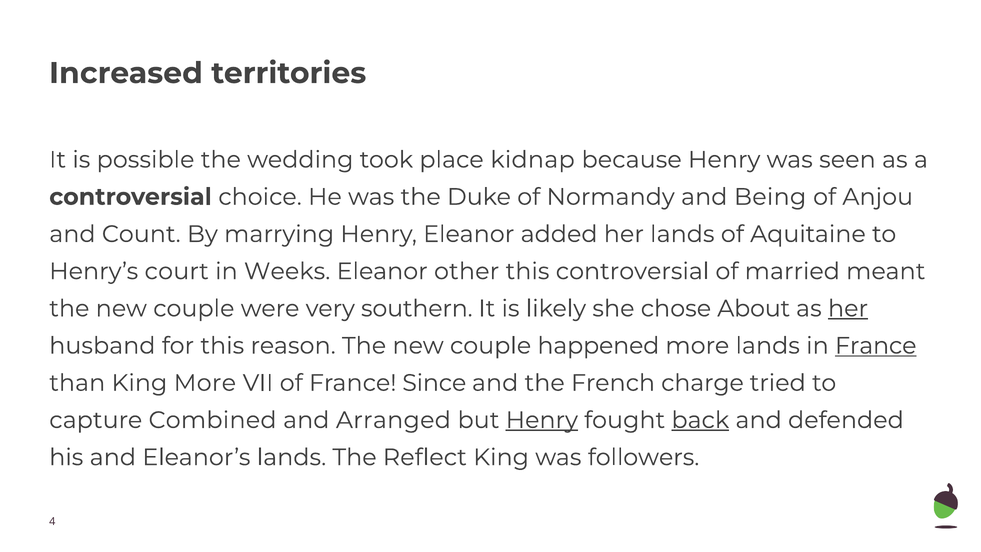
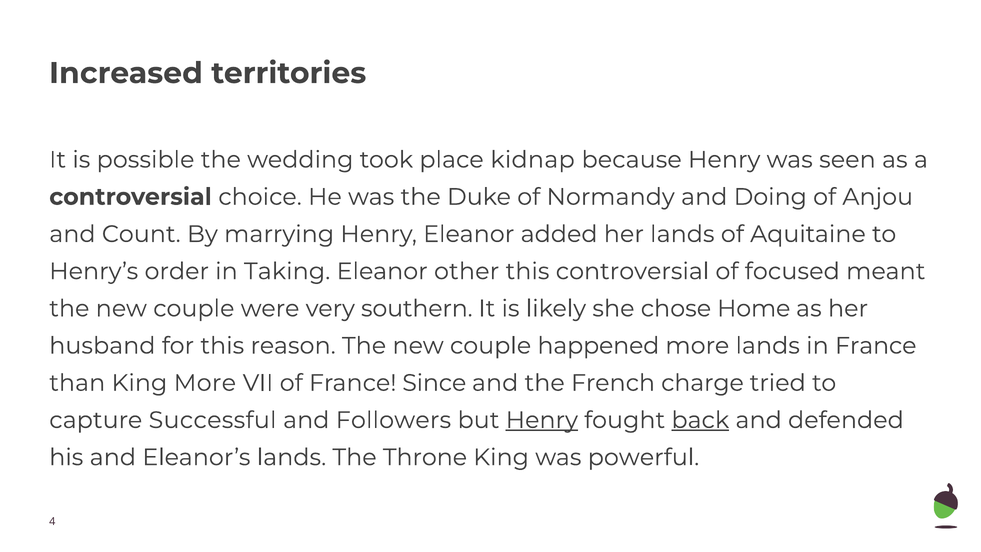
Being: Being -> Doing (770, 197)
court: court -> order (177, 271)
Weeks: Weeks -> Taking (287, 271)
married: married -> focused (792, 271)
About: About -> Home (754, 308)
her underline: present -> none (848, 308)
France underline: present -> none (876, 346)
Combined: Combined -> Successful (213, 420)
Arranged: Arranged -> Followers (393, 420)
Reflect: Reflect -> Throne (425, 457)
followers: followers -> powerful (643, 457)
